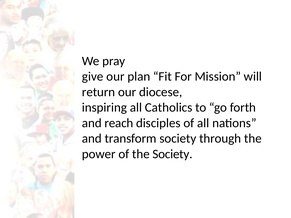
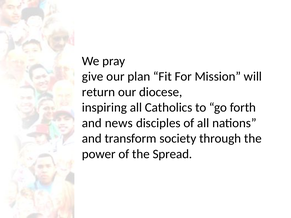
reach: reach -> news (119, 123)
the Society: Society -> Spread (172, 154)
